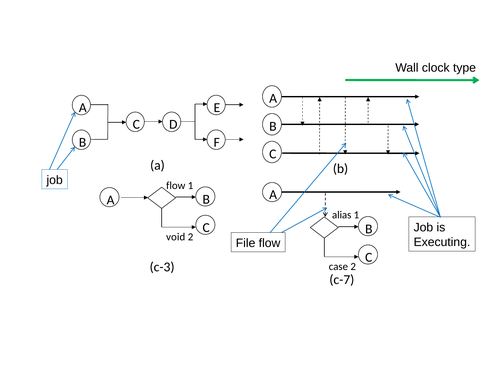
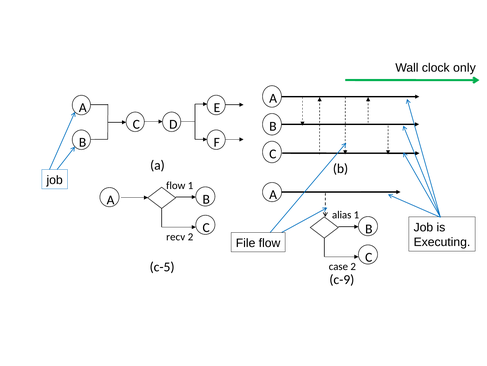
type: type -> only (464, 68)
void: void -> recv (176, 236)
c-3: c-3 -> c-5 (162, 266)
c-7: c-7 -> c-9 (342, 279)
